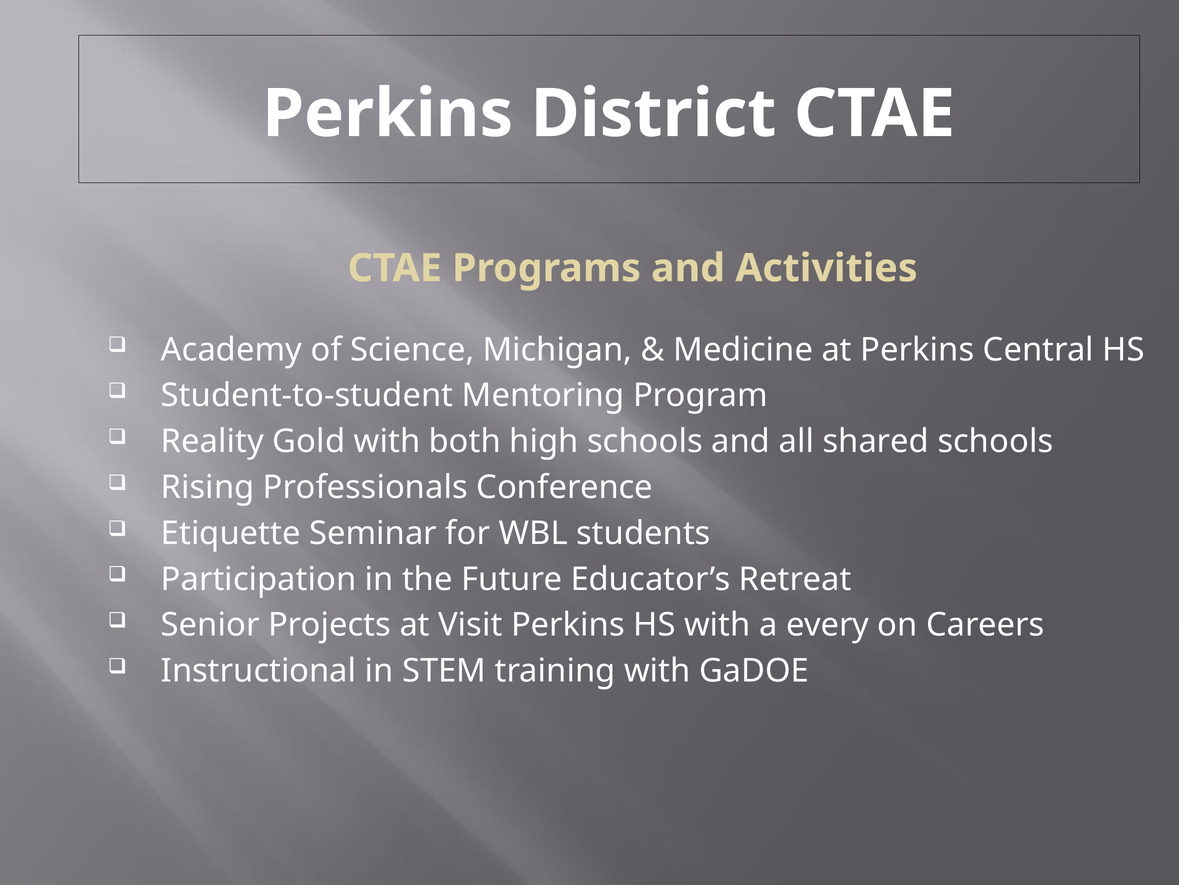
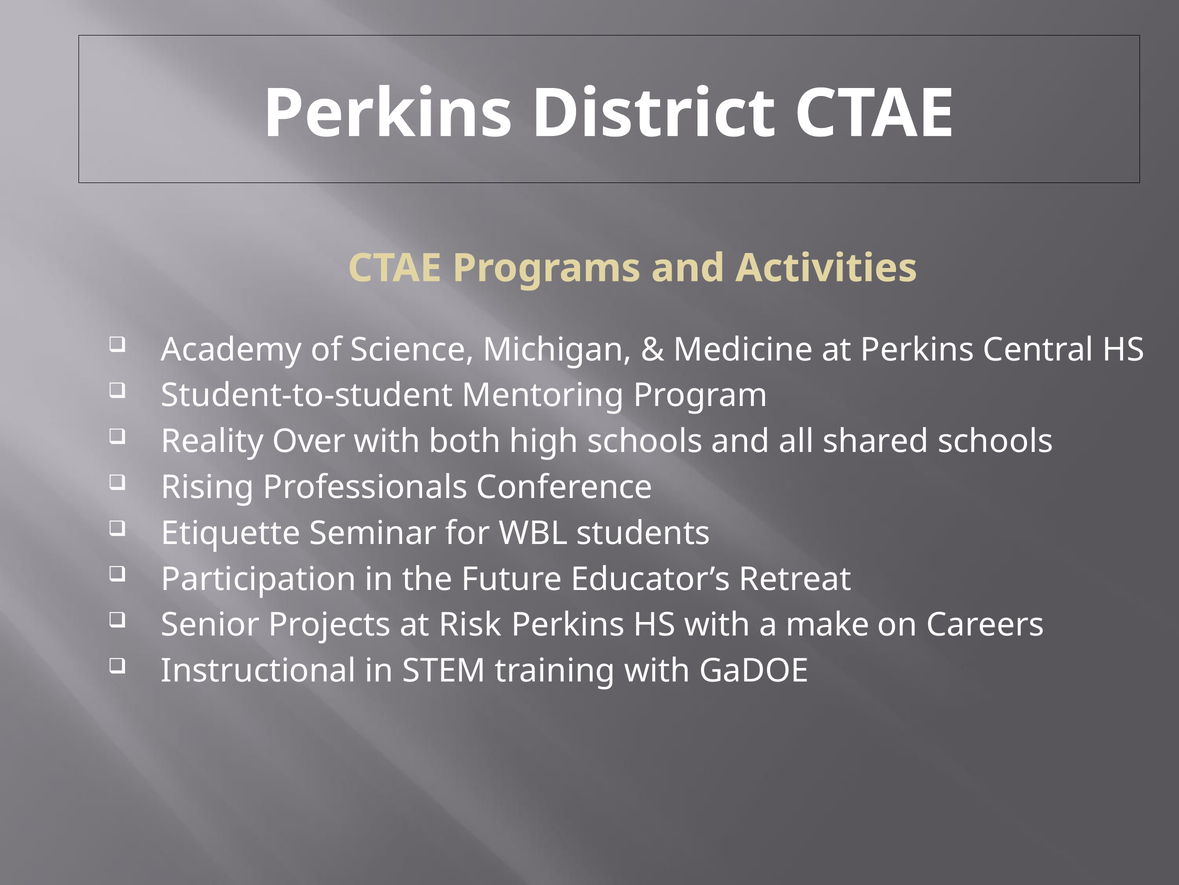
Gold: Gold -> Over (309, 441)
Visit: Visit -> Risk (470, 625)
every: every -> make (828, 625)
